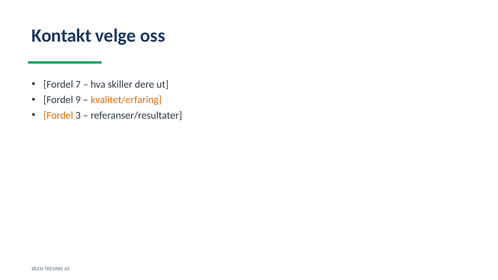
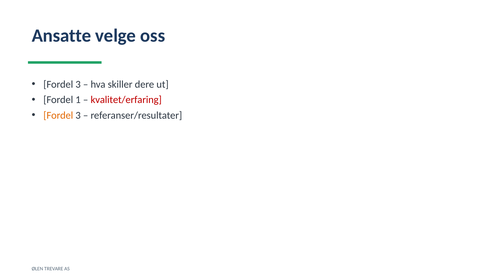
Kontakt: Kontakt -> Ansatte (61, 36)
7: 7 -> 3 (78, 84)
9: 9 -> 1 (78, 100)
kvalitet/erfaring colour: orange -> red (126, 100)
